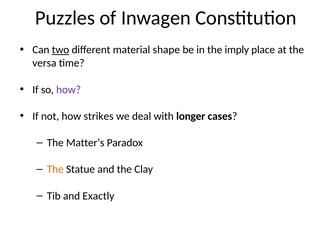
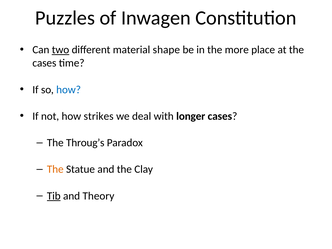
imply: imply -> more (237, 50)
versa: versa -> cases (44, 63)
how colour: purple -> blue (69, 90)
Matter’s: Matter’s -> Throug’s (85, 143)
Tib underline: none -> present (54, 196)
Exactly: Exactly -> Theory (98, 196)
